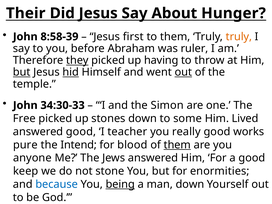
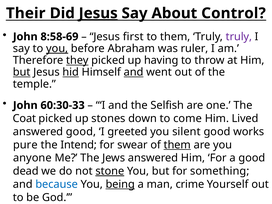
Jesus underline: none -> present (98, 13)
Hunger: Hunger -> Control (234, 13)
8:58-39: 8:58-39 -> 8:58-69 (59, 37)
truly colour: orange -> purple (239, 37)
you underline: none -> present (57, 49)
and underline: none -> present (134, 72)
out underline: present -> none (183, 72)
34:30-33: 34:30-33 -> 60:30-33 (63, 105)
Simon: Simon -> Selfish (167, 105)
Free: Free -> Coat (24, 118)
some: some -> come (188, 118)
teacher: teacher -> greeted (127, 132)
really: really -> silent (186, 132)
blood: blood -> swear (132, 145)
keep: keep -> dead (26, 171)
stone underline: none -> present (110, 171)
enormities: enormities -> something (220, 171)
man down: down -> crime (190, 184)
